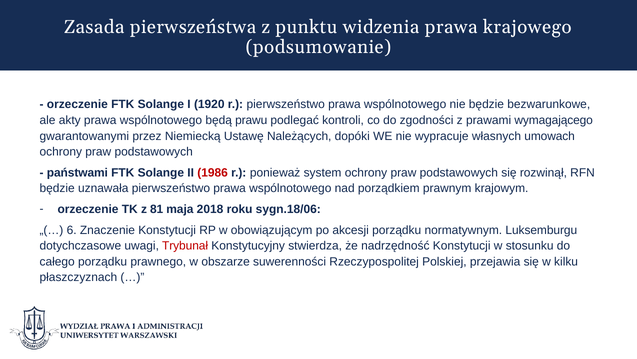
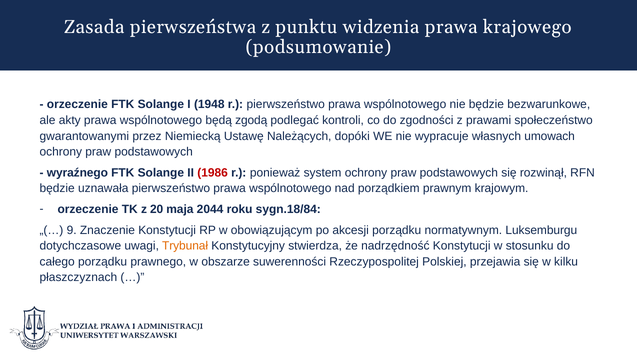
1920: 1920 -> 1948 (209, 104)
prawu: prawu -> zgodą (251, 120)
wymagającego: wymagającego -> społeczeństwo (554, 120)
państwami: państwami -> wyraźnego (77, 172)
81: 81 -> 20 (157, 209)
2018: 2018 -> 2044 (210, 209)
sygn.18/06: sygn.18/06 -> sygn.18/84 (288, 209)
6: 6 -> 9 (72, 230)
Trybunał colour: red -> orange (185, 245)
